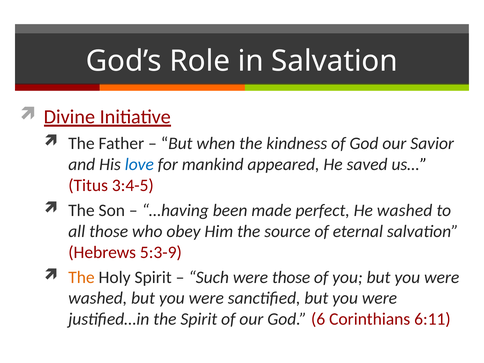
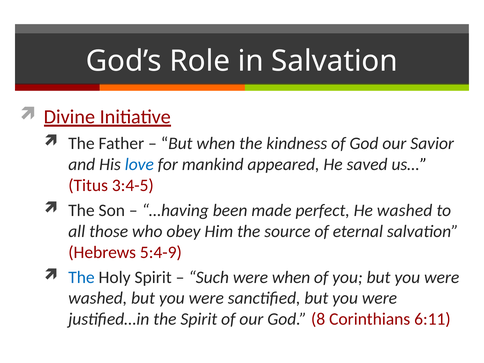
5:3-9: 5:3-9 -> 5:4-9 (161, 252)
The colour: orange -> blue (81, 277)
were those: those -> when (291, 277)
6: 6 -> 8 (318, 319)
